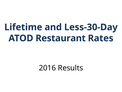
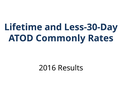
Restaurant: Restaurant -> Commonly (61, 38)
